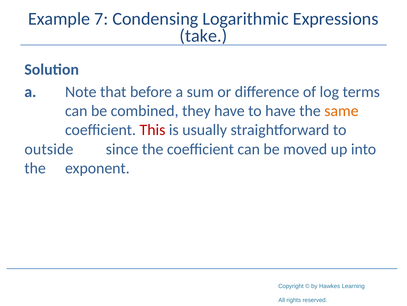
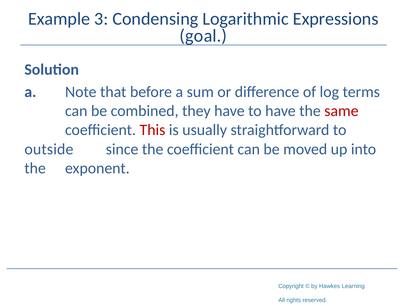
7: 7 -> 3 (101, 19)
take: take -> goal (203, 36)
same colour: orange -> red (341, 111)
